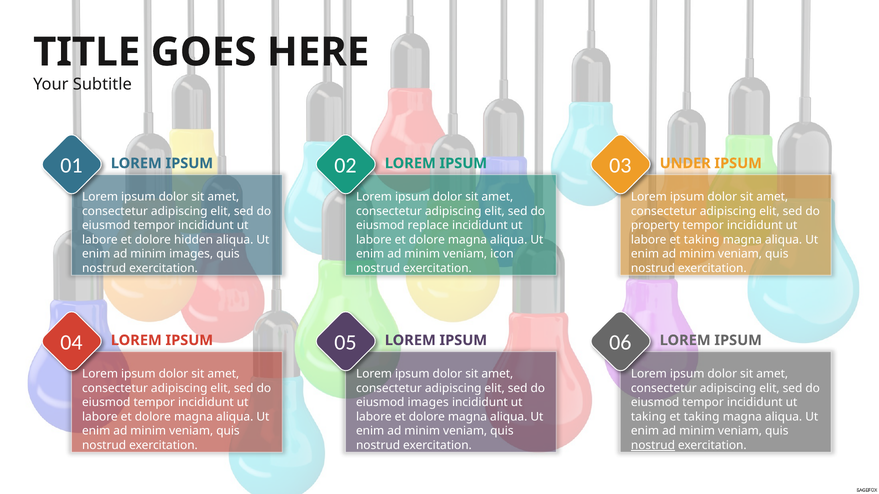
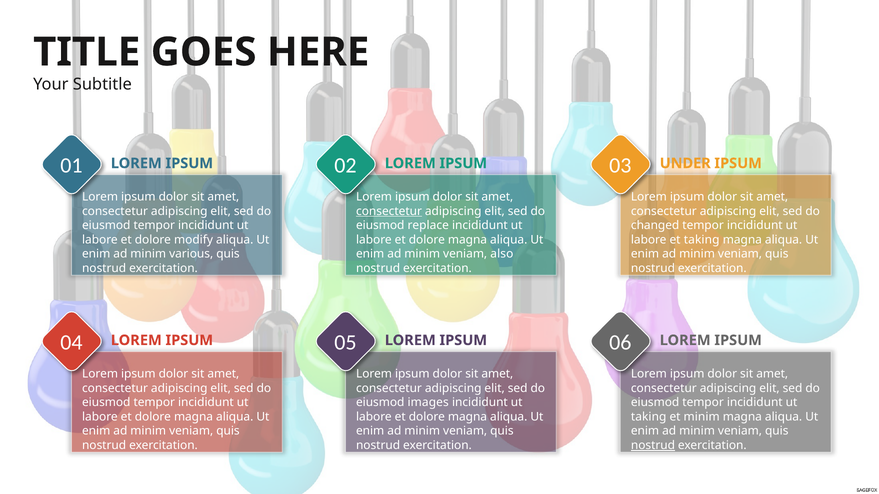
consectetur underline: none -> present (389, 211)
property: property -> changed (655, 226)
hidden: hidden -> modify (194, 240)
minim images: images -> various (191, 254)
icon: icon -> also (502, 254)
taking: taking -> minim (702, 417)
